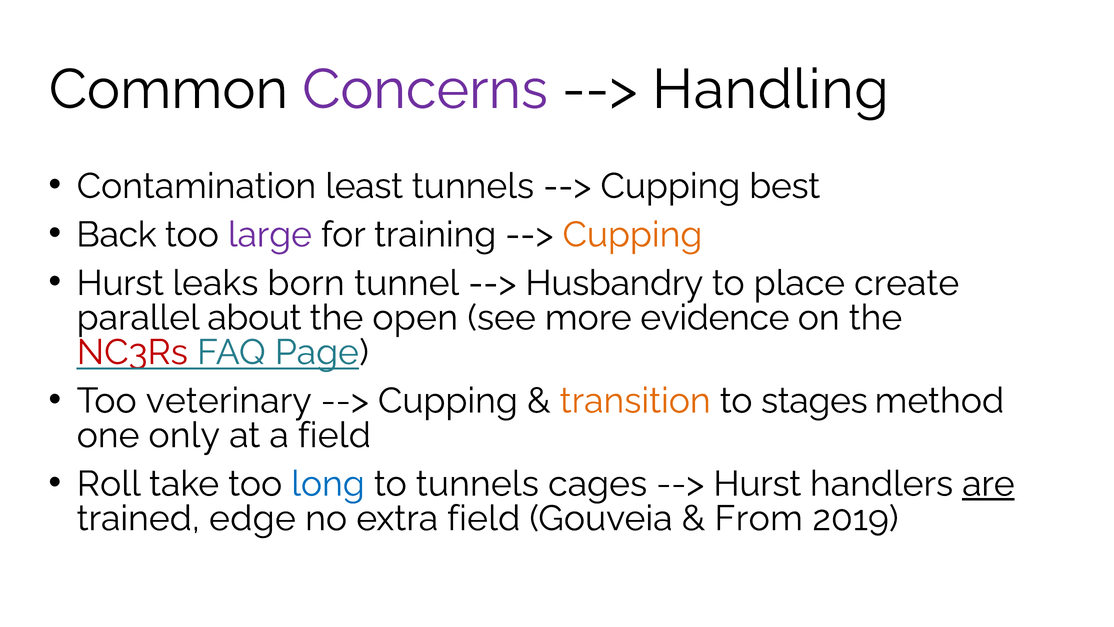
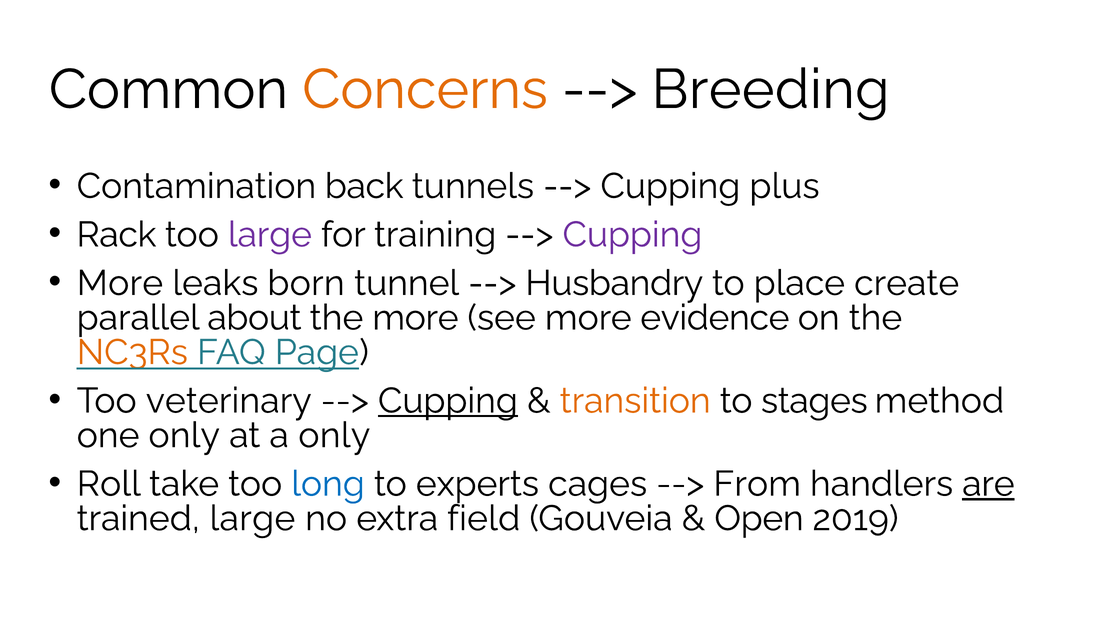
Concerns colour: purple -> orange (425, 90)
Handling: Handling -> Breeding (771, 90)
least: least -> back (364, 186)
best: best -> plus (785, 186)
Back: Back -> Rack (116, 235)
Cupping colour: orange -> purple (632, 235)
Hurst: Hurst -> More (120, 283)
the open: open -> more (415, 318)
NC3Rs colour: red -> orange (132, 352)
Cupping underline: none -> present (448, 401)
a field: field -> only (334, 435)
to tunnels: tunnels -> experts (477, 484)
Hurst: Hurst -> From (757, 484)
trained edge: edge -> large (252, 518)
From: From -> Open (759, 518)
